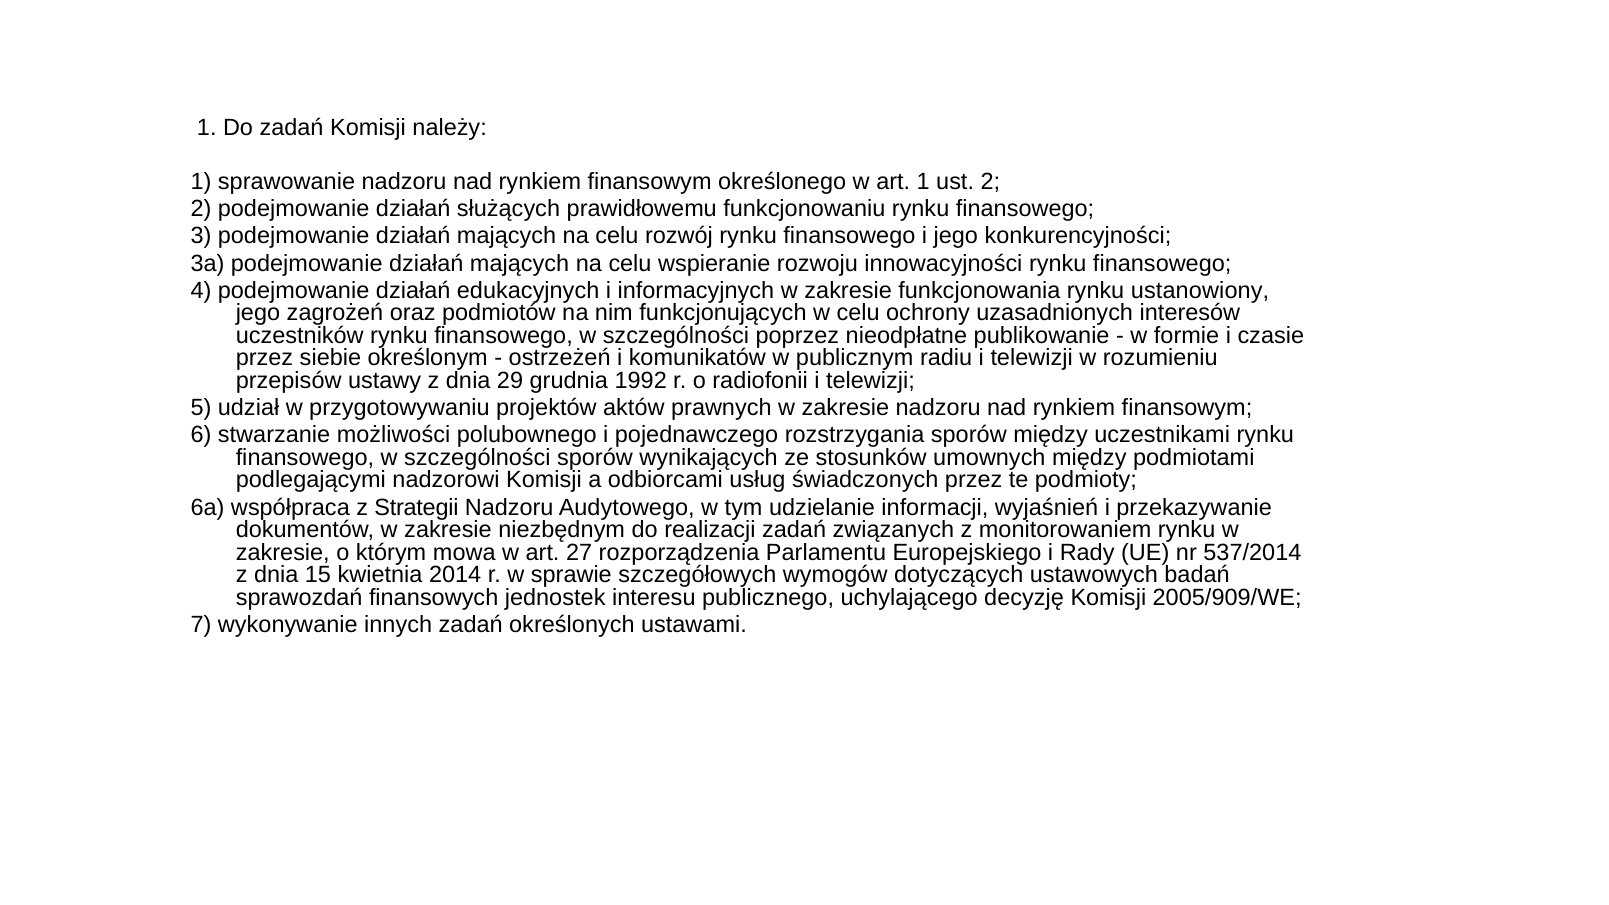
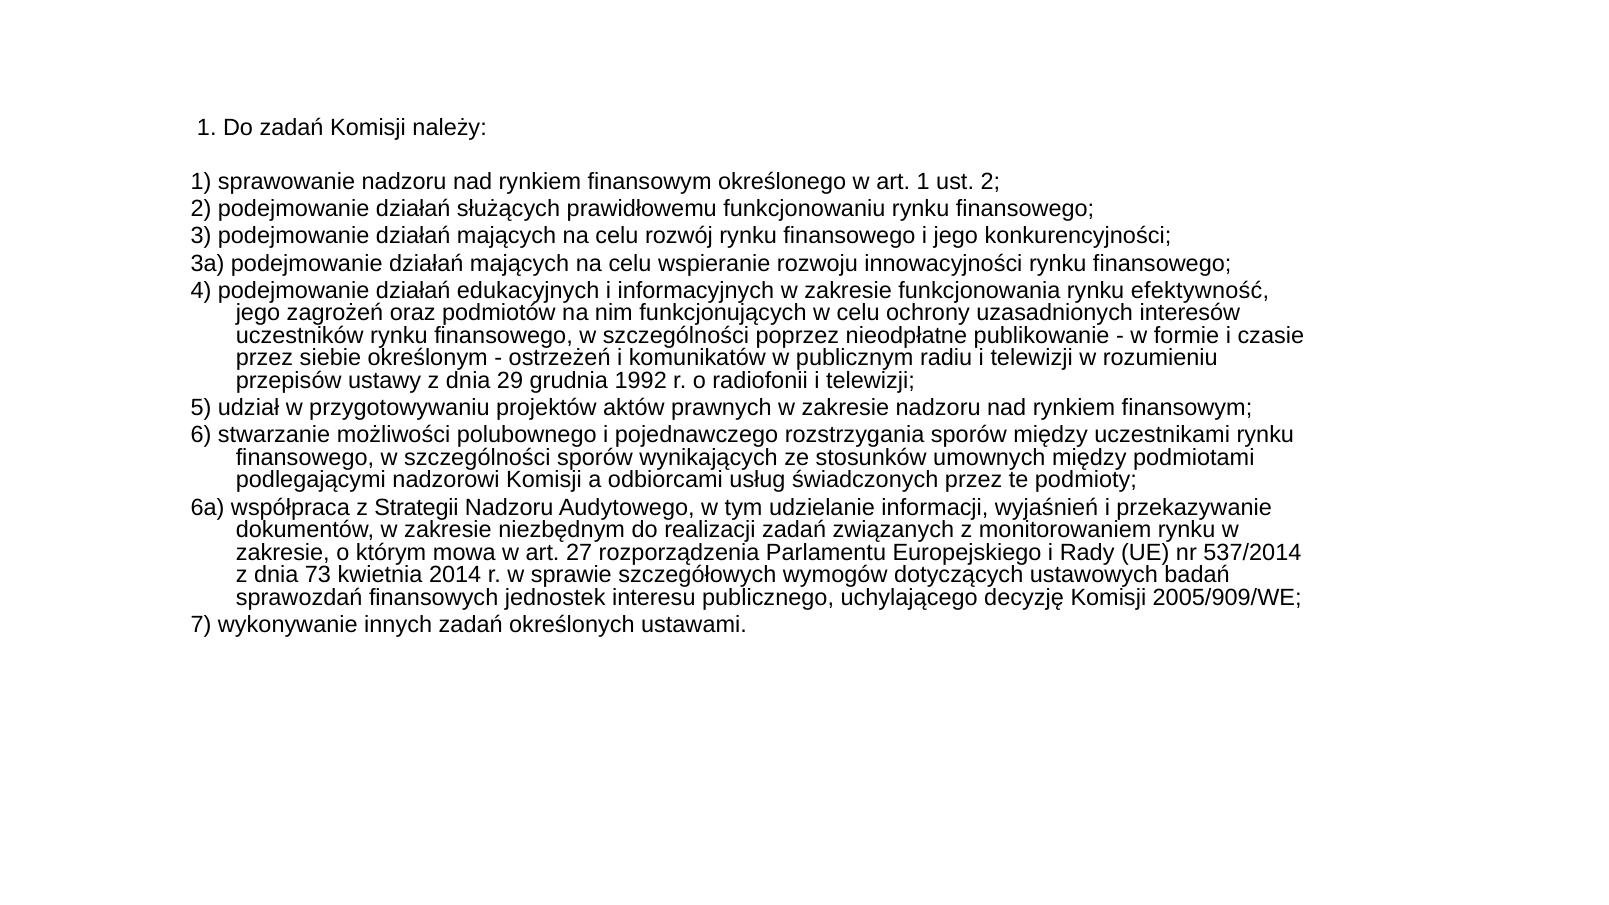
ustanowiony: ustanowiony -> efektywność (1200, 291)
15: 15 -> 73 (318, 575)
